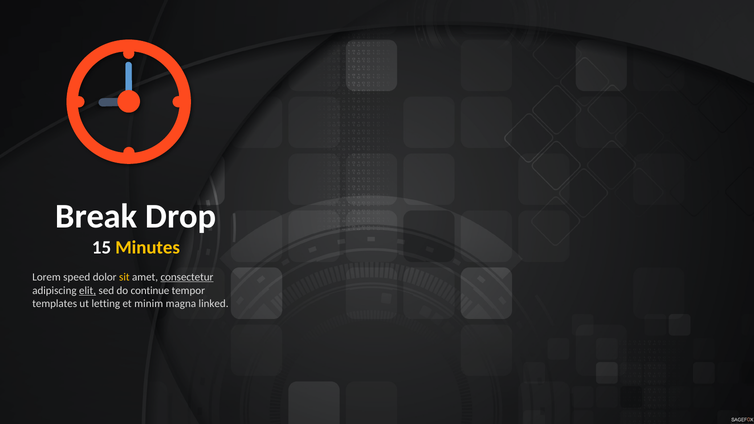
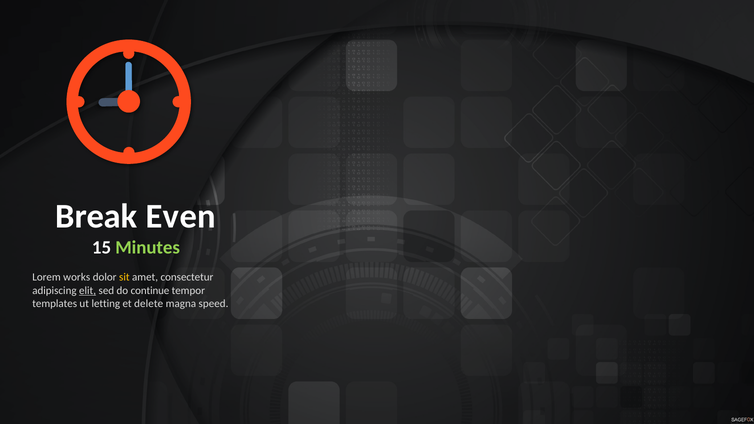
Drop: Drop -> Even (181, 217)
Minutes colour: yellow -> light green (148, 248)
speed: speed -> works (77, 277)
consectetur underline: present -> none (187, 277)
minim: minim -> delete (149, 304)
linked: linked -> speed (214, 304)
